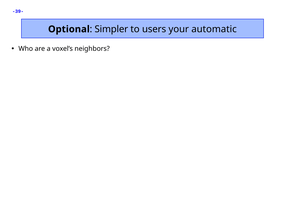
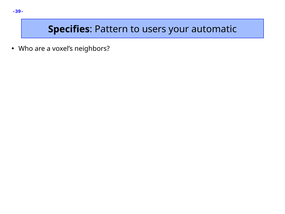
Optional: Optional -> Specifies (69, 29)
Simpler: Simpler -> Pattern (111, 29)
